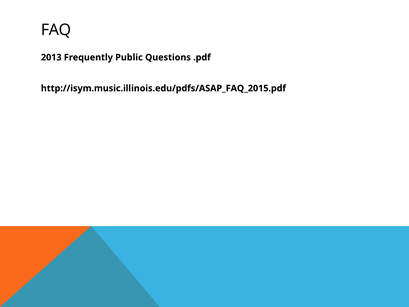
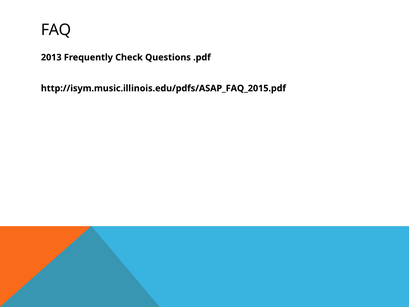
Public: Public -> Check (129, 57)
